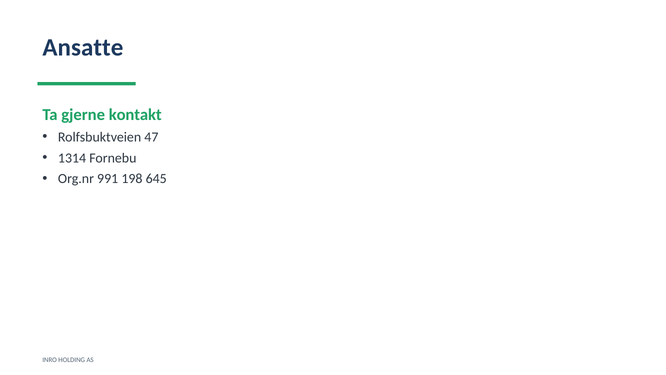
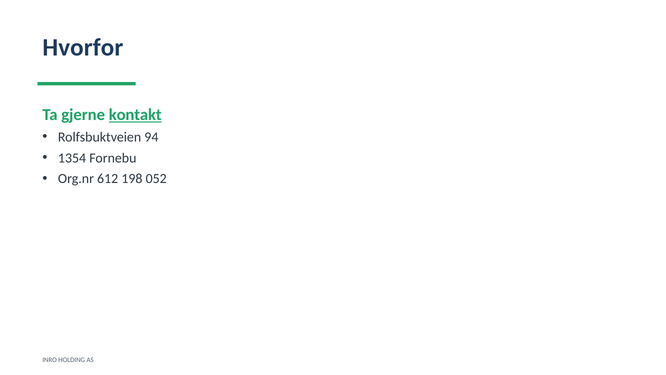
Ansatte: Ansatte -> Hvorfor (83, 48)
kontakt underline: none -> present (135, 115)
47: 47 -> 94 (151, 137)
1314: 1314 -> 1354 (72, 158)
991: 991 -> 612 (108, 179)
645: 645 -> 052 (156, 179)
